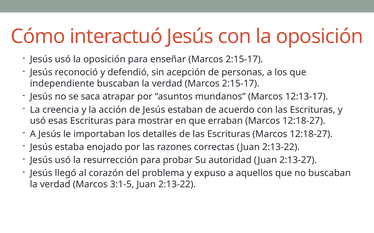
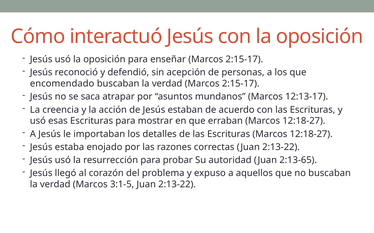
independiente: independiente -> encomendado (62, 84)
2:13-27: 2:13-27 -> 2:13-65 (298, 161)
